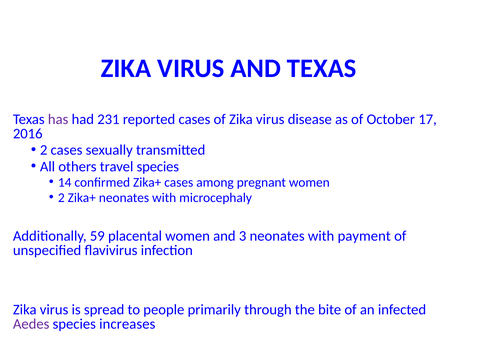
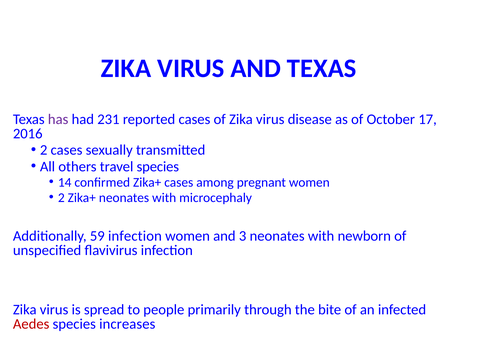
59 placental: placental -> infection (135, 236)
payment: payment -> newborn (364, 236)
Aedes colour: purple -> red (31, 324)
